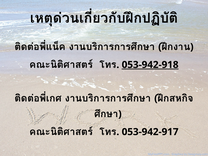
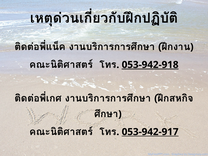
053-942-917 underline: none -> present (150, 132)
